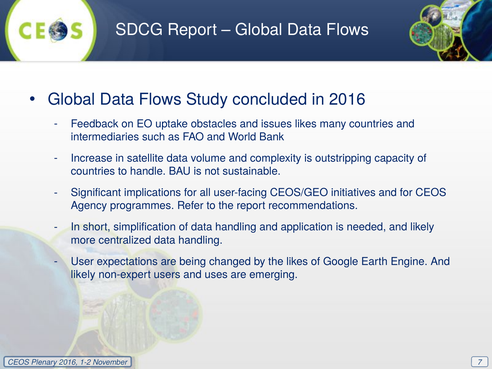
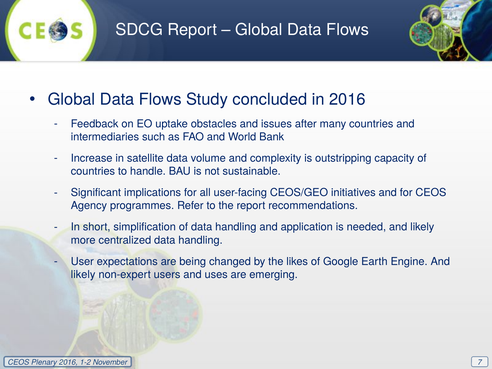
issues likes: likes -> after (306, 124)
